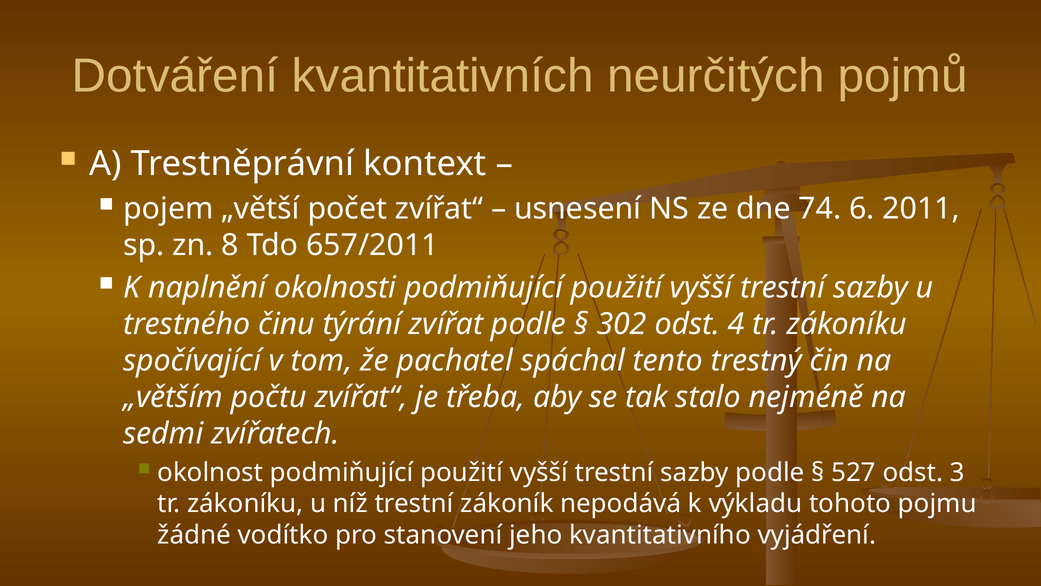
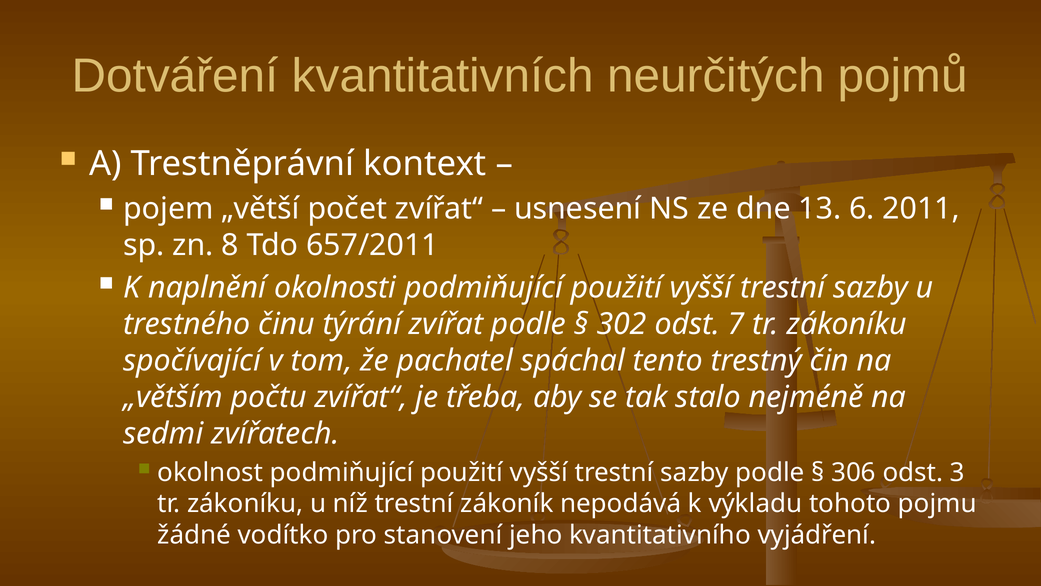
74: 74 -> 13 (820, 209)
4: 4 -> 7 (736, 324)
527: 527 -> 306 (854, 472)
